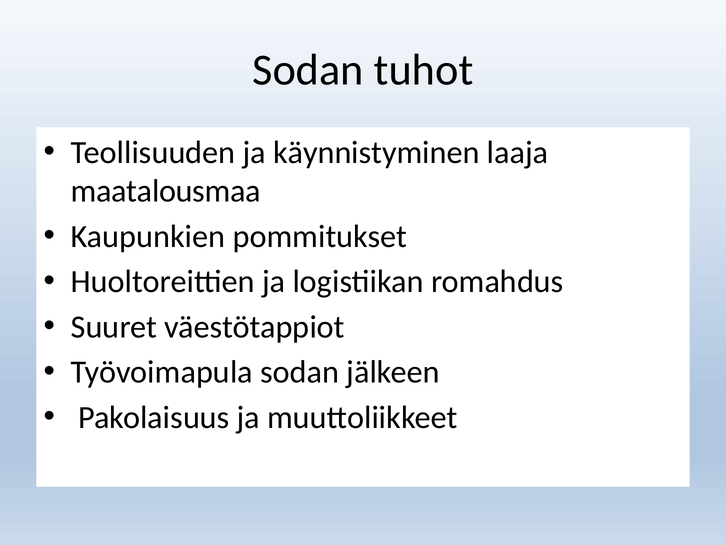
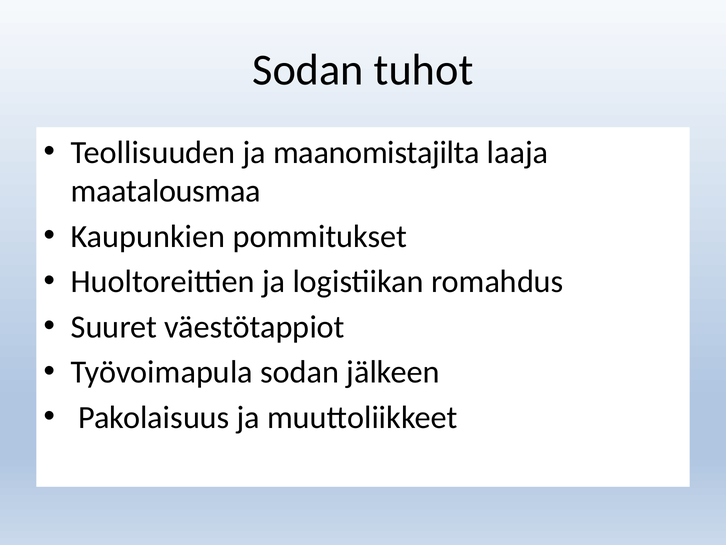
käynnistyminen: käynnistyminen -> maanomistajilta (376, 152)
